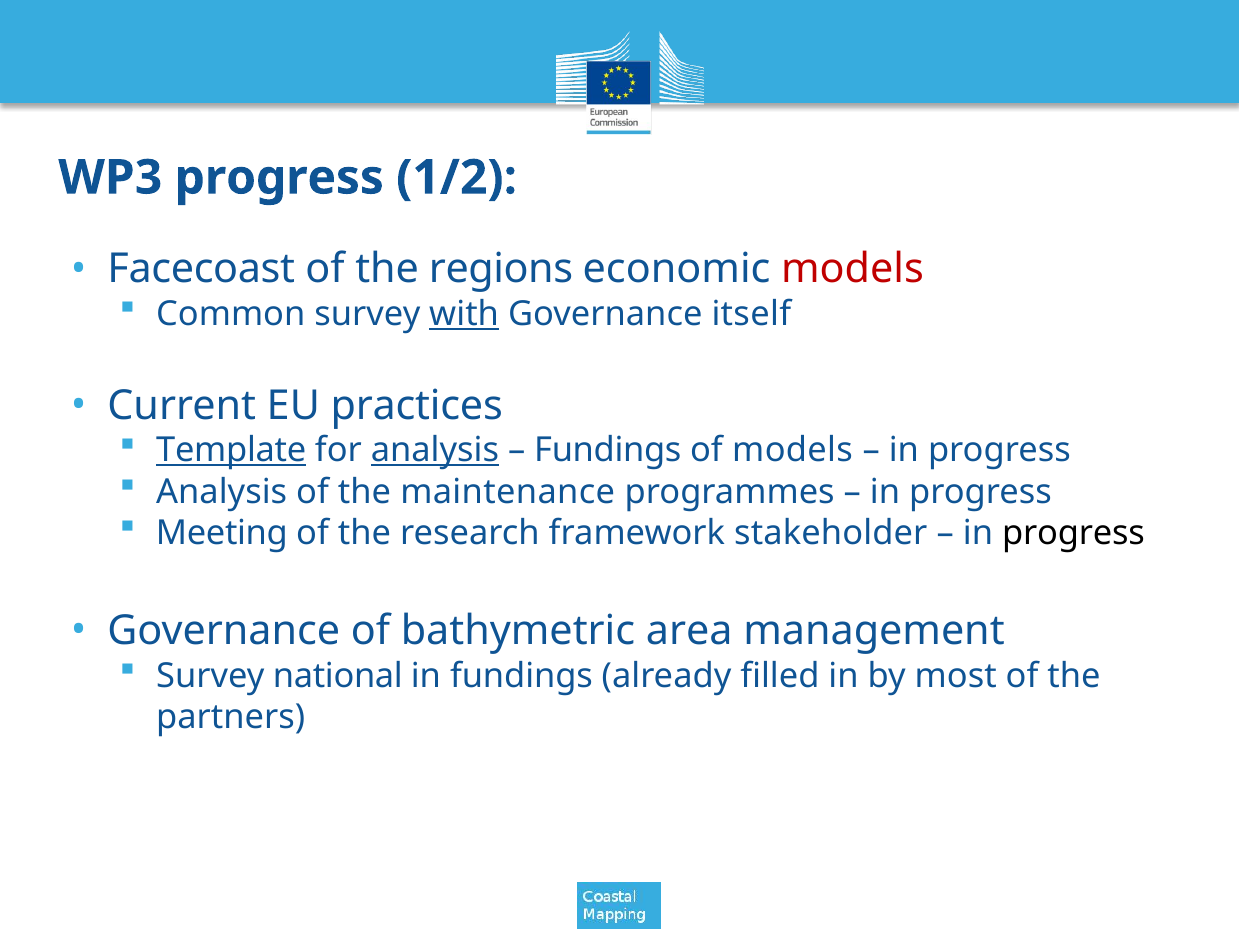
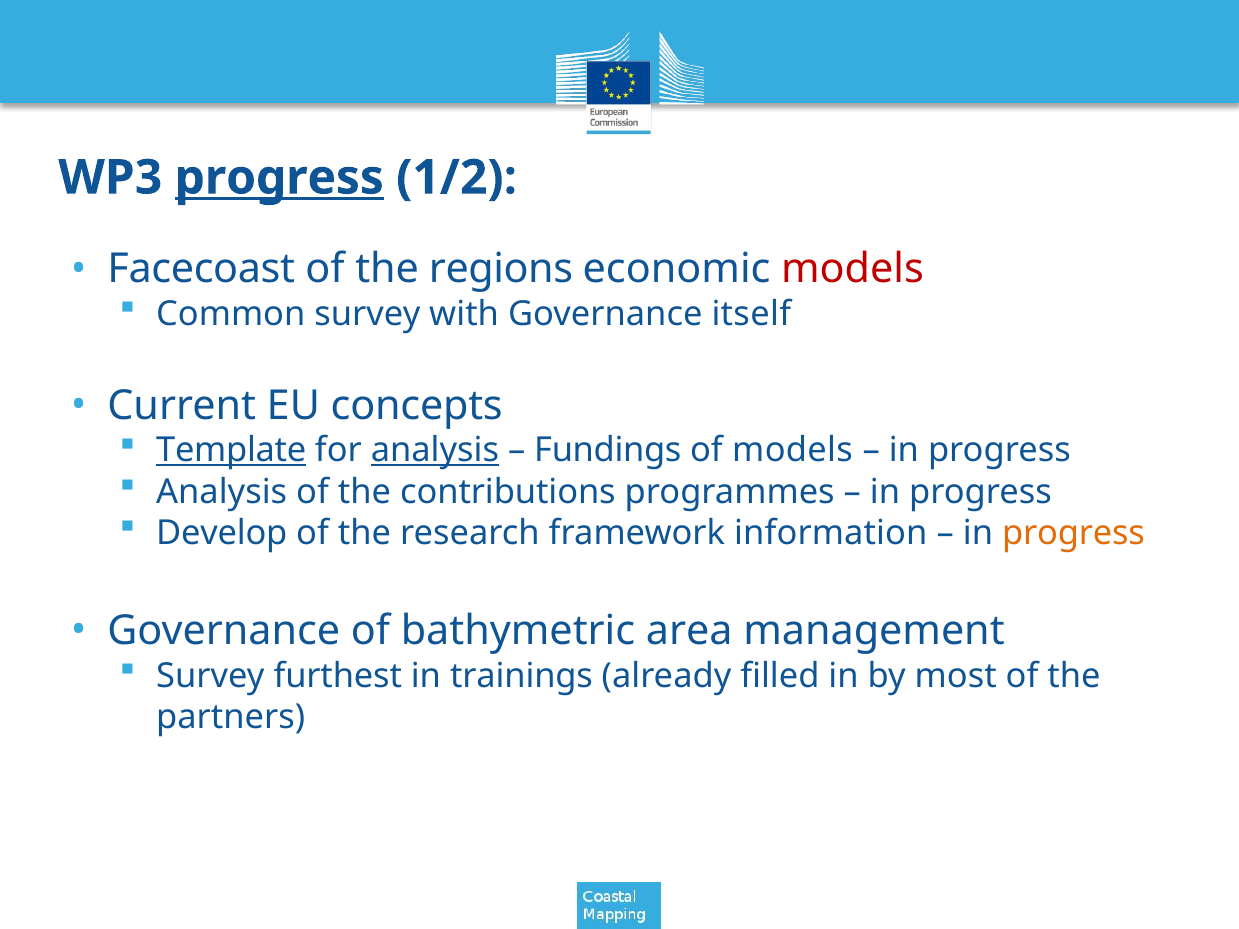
progress underline: none -> present (279, 178)
with underline: present -> none (464, 314)
practices: practices -> concepts (417, 406)
maintenance: maintenance -> contributions (508, 492)
Meeting: Meeting -> Develop (222, 533)
stakeholder: stakeholder -> information (831, 533)
progress colour: black -> orange (1074, 533)
national: national -> furthest (338, 676)
in fundings: fundings -> trainings (521, 676)
